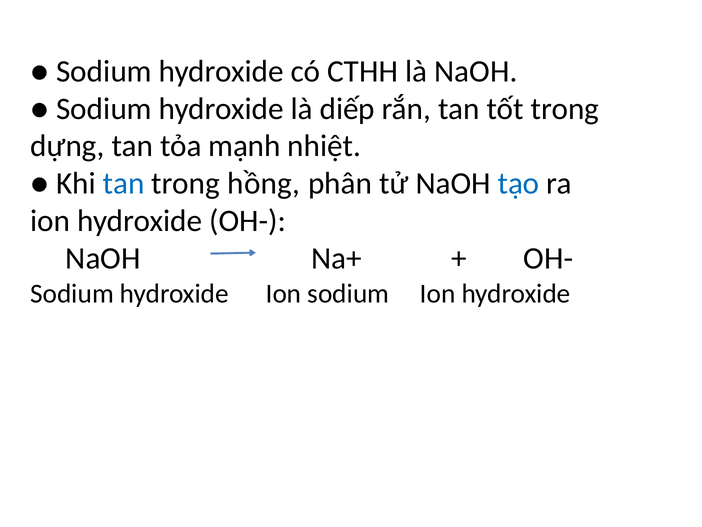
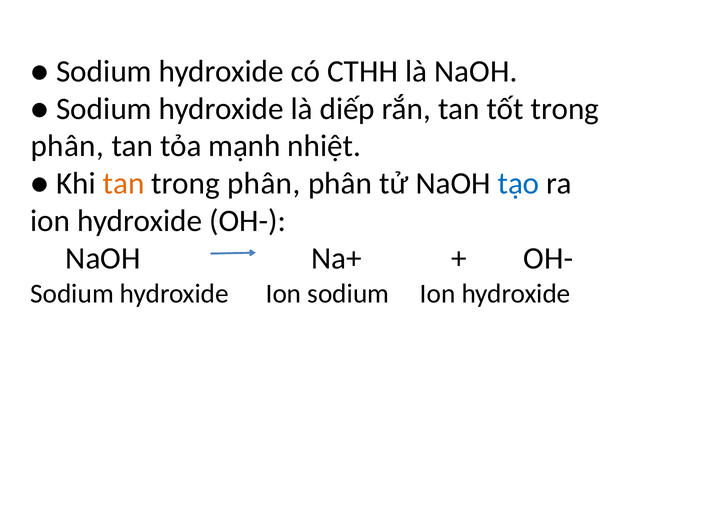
dựng: dựng -> phân (67, 146)
tan colour: blue -> orange (124, 183)
hồng: hồng -> phân (264, 183)
